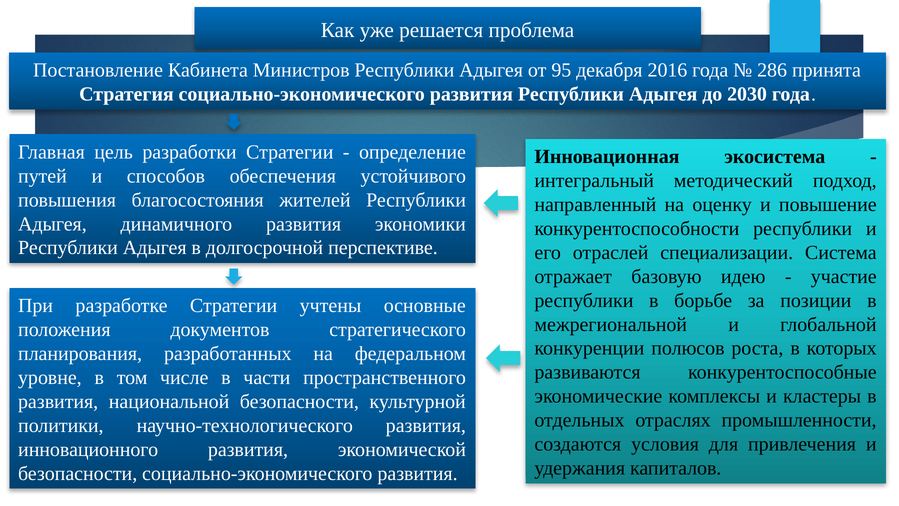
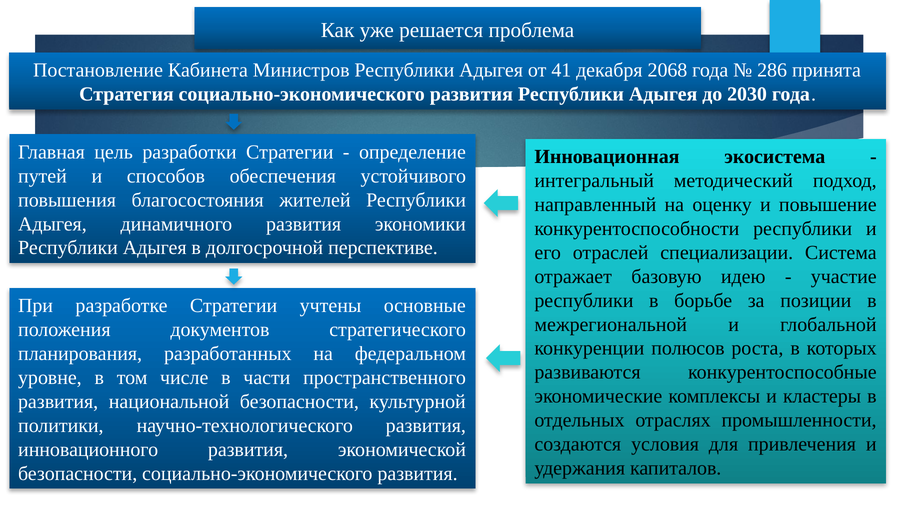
95: 95 -> 41 (561, 70)
2016: 2016 -> 2068 (667, 70)
